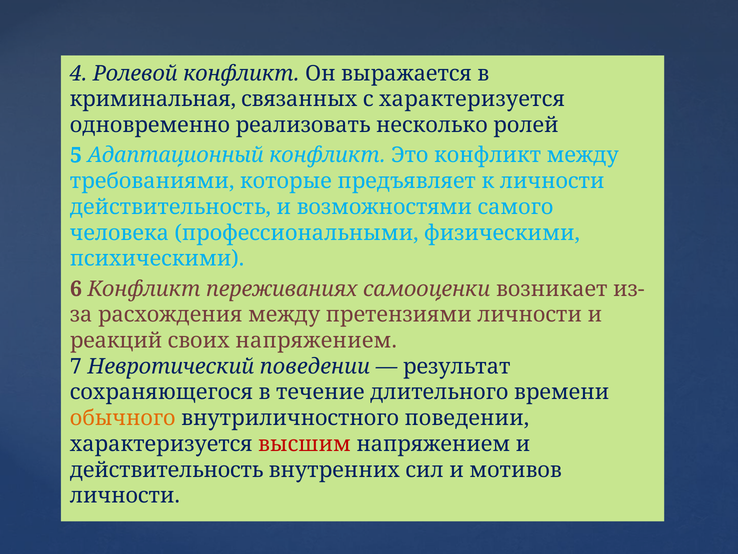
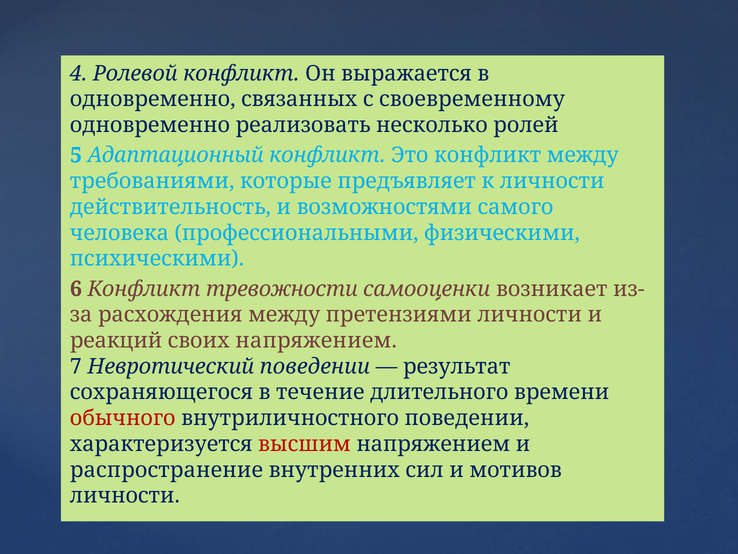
криминальная: криминальная -> одновременно (153, 99)
с характеризуется: характеризуется -> своевременному (472, 99)
переживаниях: переживаниях -> тревожности (282, 289)
обычного colour: orange -> red (123, 418)
действительность: действительность -> распространение (166, 469)
